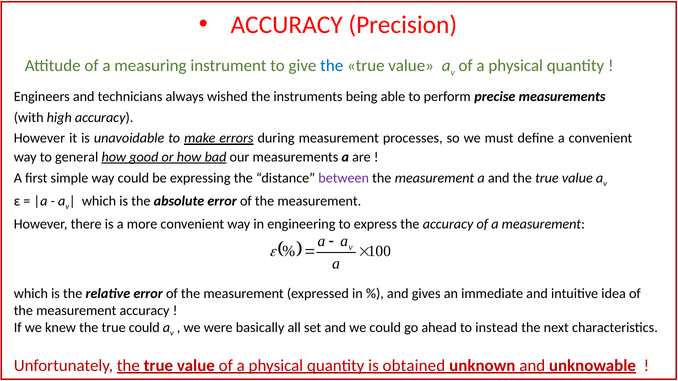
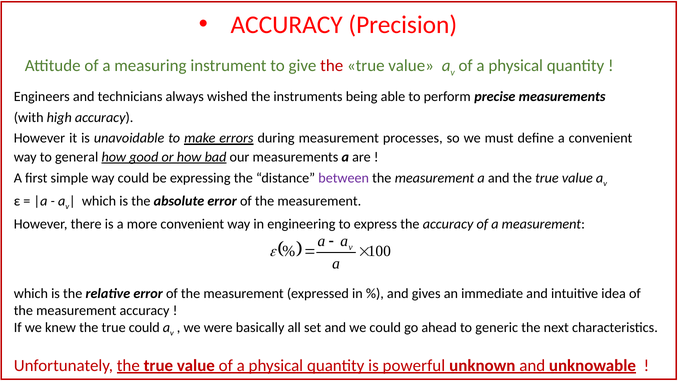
the colour: blue -> red (332, 66)
instead: instead -> generic (497, 328)
obtained: obtained -> powerful (414, 366)
